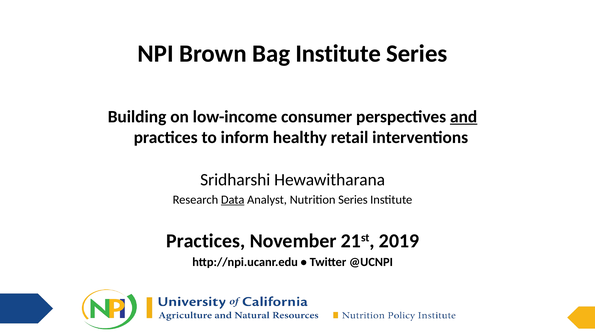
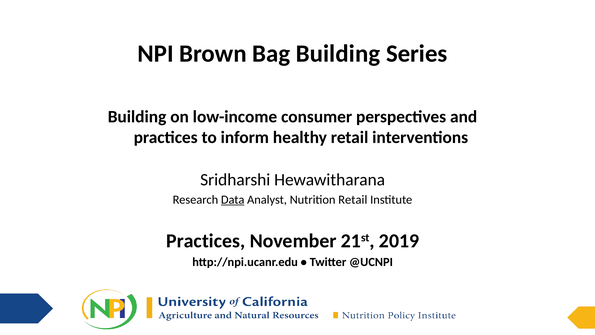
Bag Institute: Institute -> Building (338, 54)
and underline: present -> none (464, 117)
Nutrition Series: Series -> Retail (353, 199)
